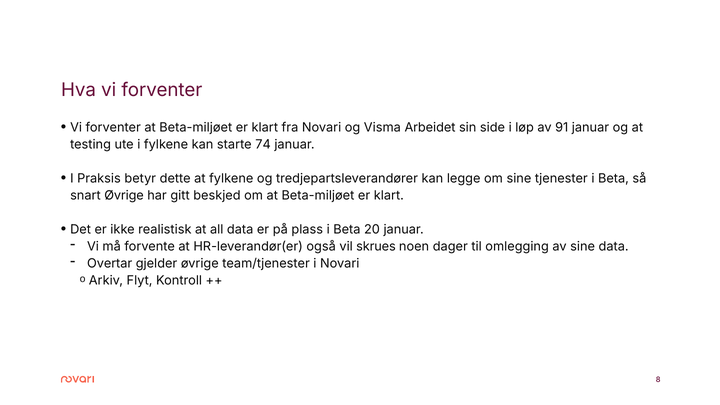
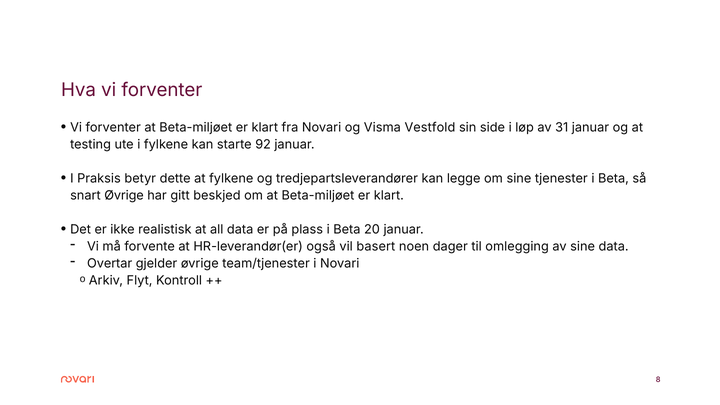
Arbeidet: Arbeidet -> Vestfold (430, 127)
91: 91 -> 31 (562, 127)
74: 74 -> 92 (263, 144)
skrues: skrues -> basert (376, 246)
